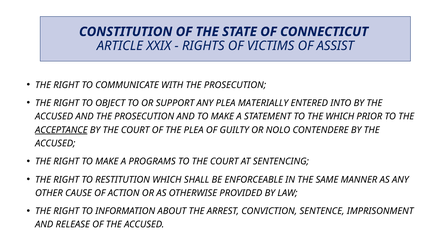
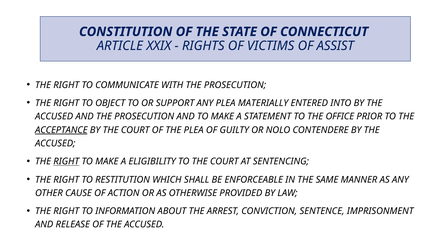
THE WHICH: WHICH -> OFFICE (340, 116)
RIGHT underline: none -> present (66, 161)
PROGRAMS: PROGRAMS -> ELIGIBILITY (152, 161)
